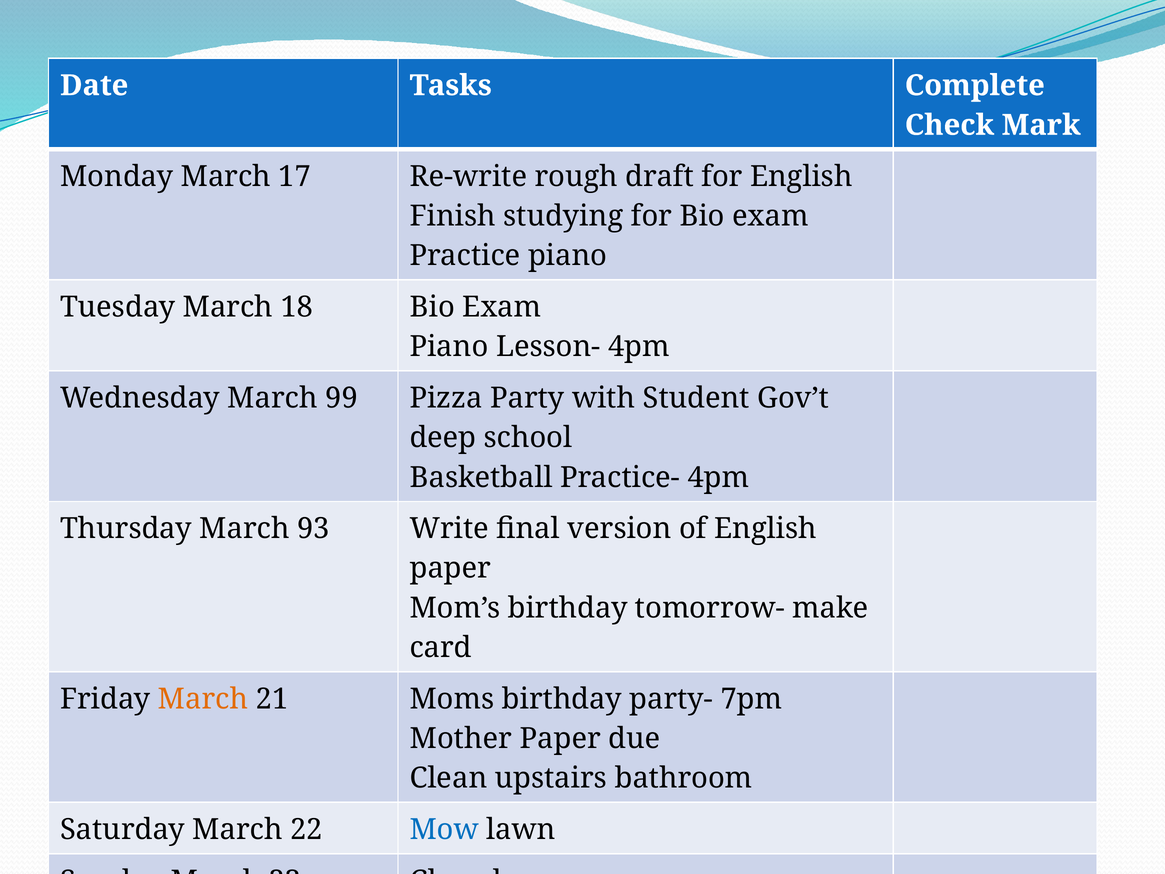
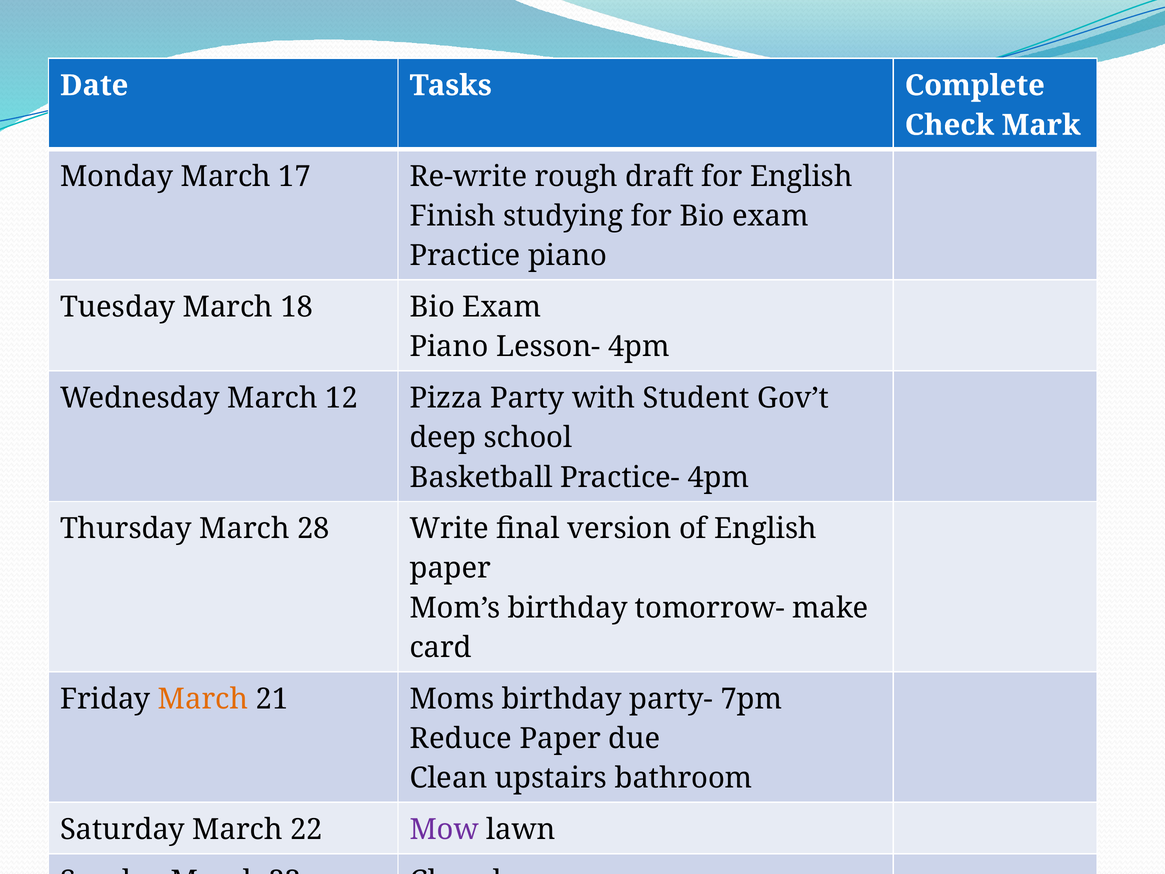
99: 99 -> 12 (342, 398)
93: 93 -> 28 (313, 529)
Mother: Mother -> Reduce (461, 738)
Mow colour: blue -> purple (444, 829)
